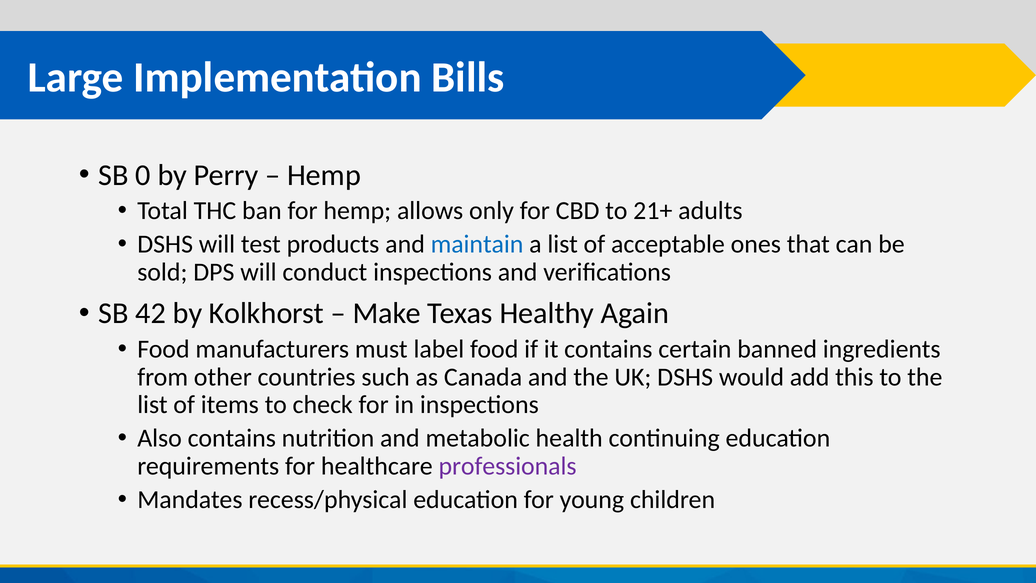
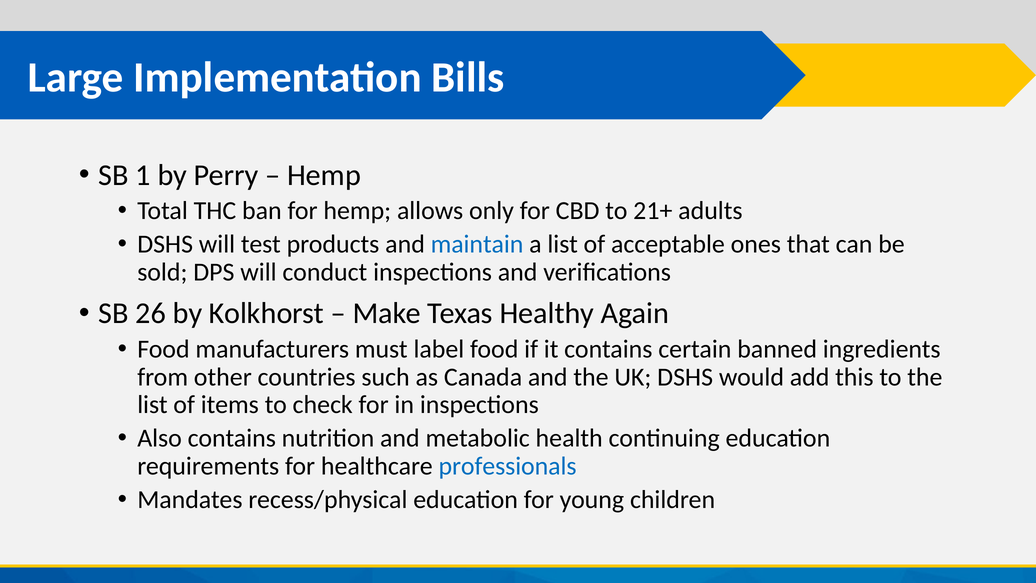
0: 0 -> 1 (143, 175)
42: 42 -> 26 (151, 313)
professionals colour: purple -> blue (508, 466)
